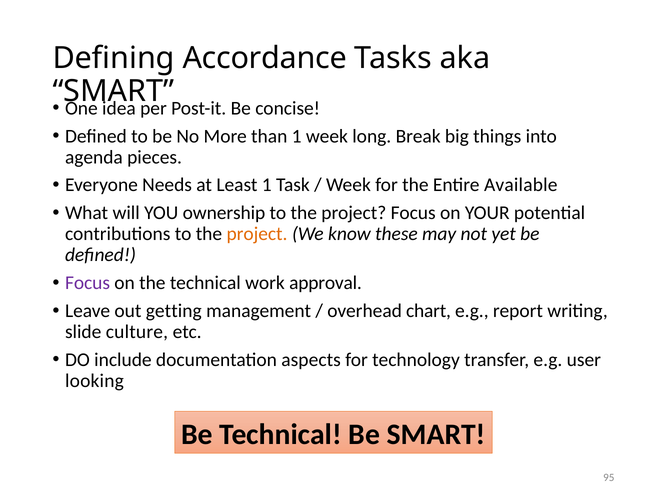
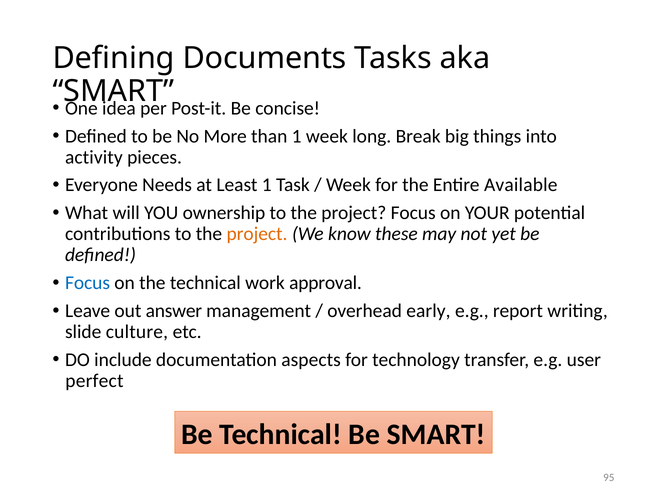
Accordance: Accordance -> Documents (265, 58)
agenda: agenda -> activity (94, 157)
Focus colour: purple -> blue (88, 283)
getting: getting -> answer (174, 311)
chart: chart -> early (428, 311)
looking: looking -> perfect (94, 381)
